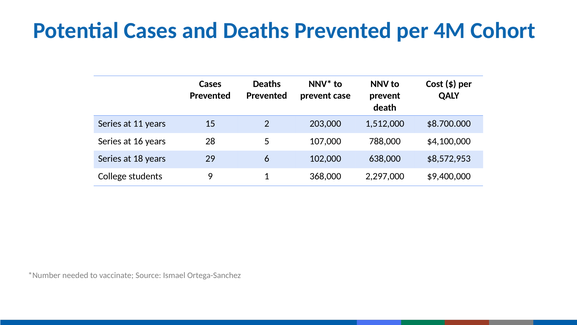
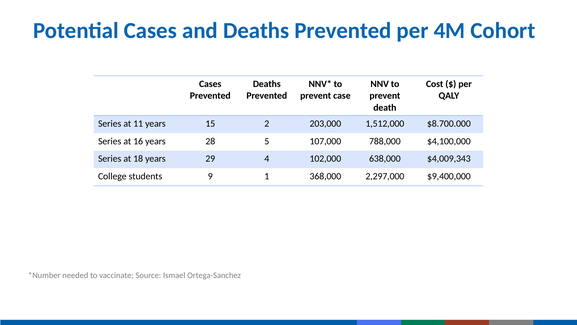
6: 6 -> 4 (267, 159)
$8,572,953: $8,572,953 -> $4,009,343 (449, 159)
